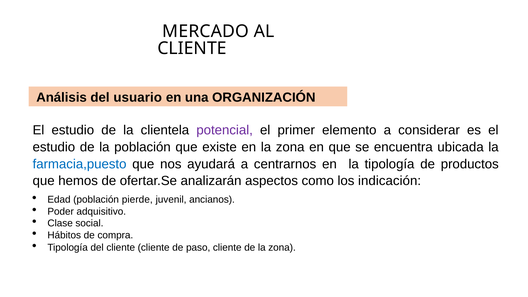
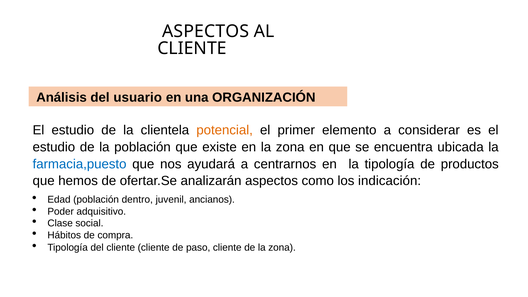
MERCADO: MERCADO -> ASPECTOS (206, 31)
potencial colour: purple -> orange (225, 130)
pierde: pierde -> dentro (137, 200)
